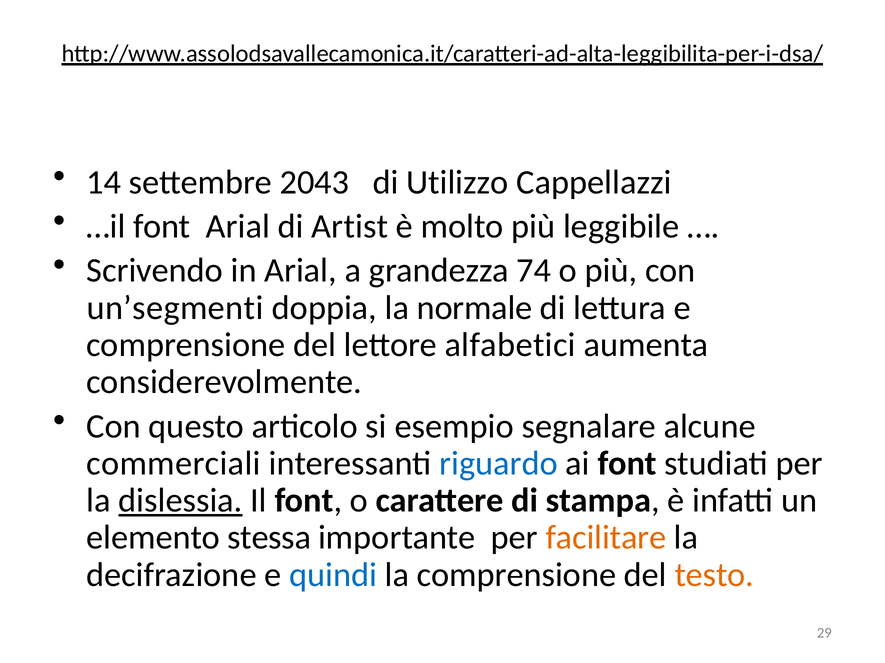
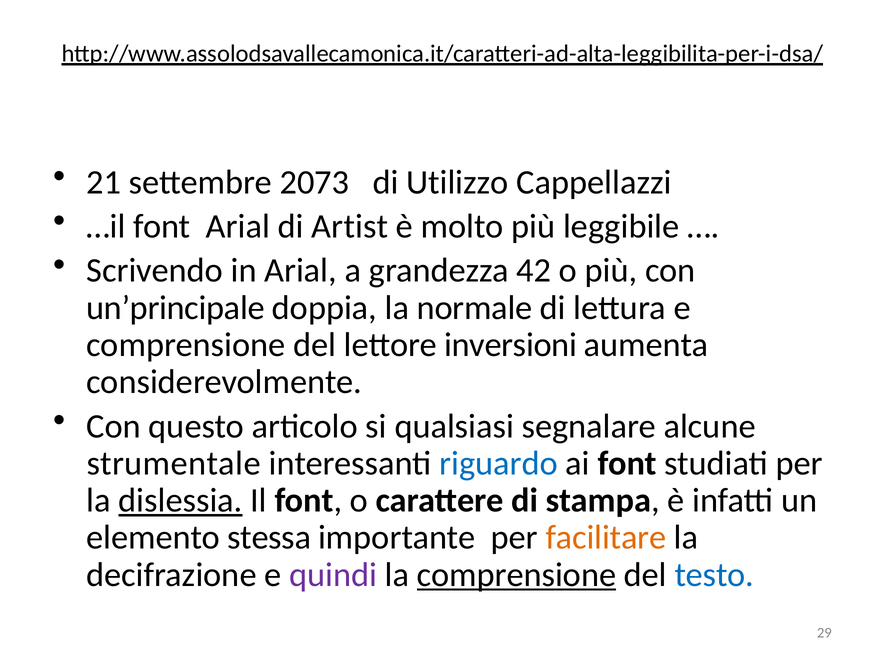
14: 14 -> 21 (104, 182)
2043: 2043 -> 2073 (314, 182)
74: 74 -> 42 (534, 271)
un’segmenti: un’segmenti -> un’principale (175, 308)
alfabetici: alfabetici -> inversioni (511, 345)
esempio: esempio -> qualsiasi (454, 427)
commerciali: commerciali -> strumentale (174, 464)
quindi colour: blue -> purple (333, 575)
comprensione underline: none -> present (517, 575)
testo colour: orange -> blue (714, 575)
